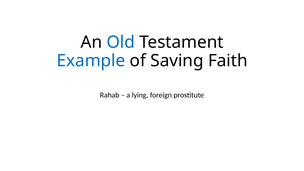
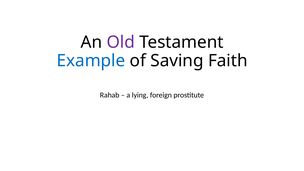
Old colour: blue -> purple (121, 42)
